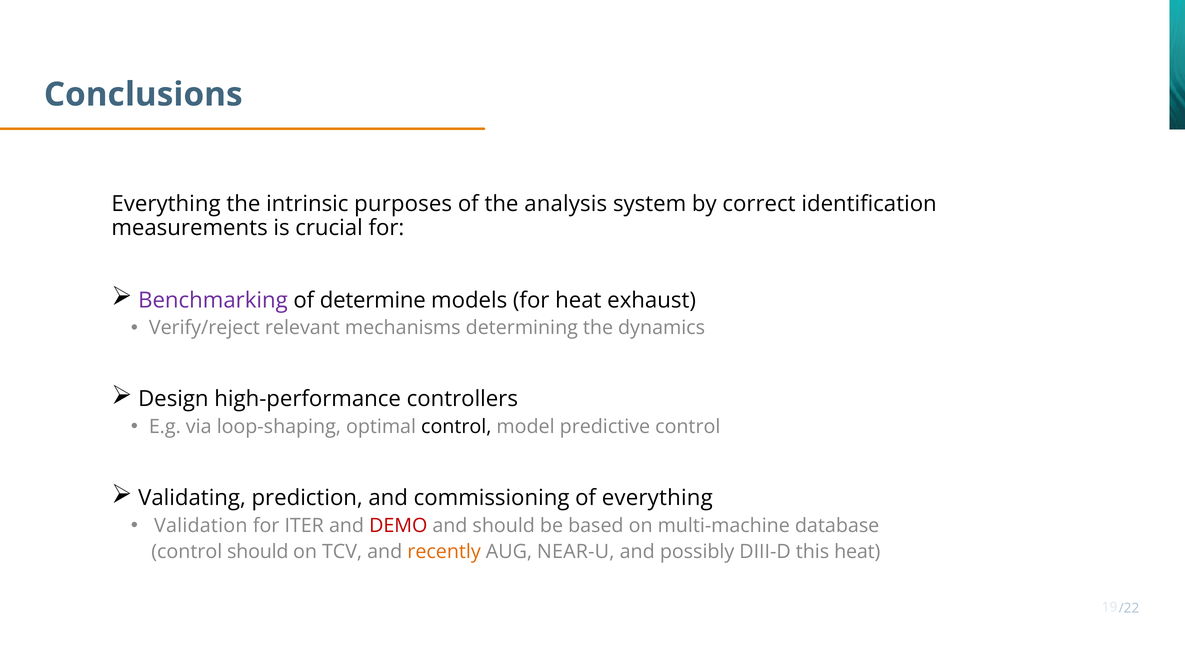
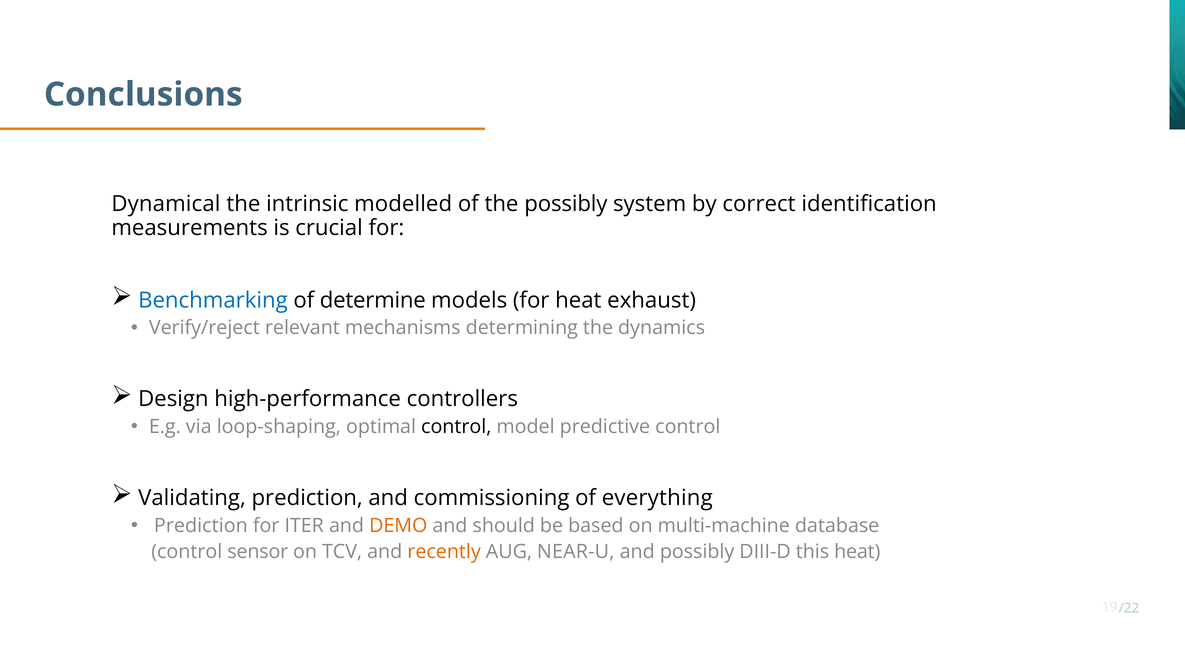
Everything: Everything -> Dynamical (166, 204)
purposes: purposes -> modelled (403, 204)
the analysis: analysis -> possibly (566, 204)
Benchmarking colour: purple -> blue (213, 301)
Validation: Validation -> Prediction (201, 526)
DEMO colour: red -> orange (398, 526)
control should: should -> sensor (258, 552)
